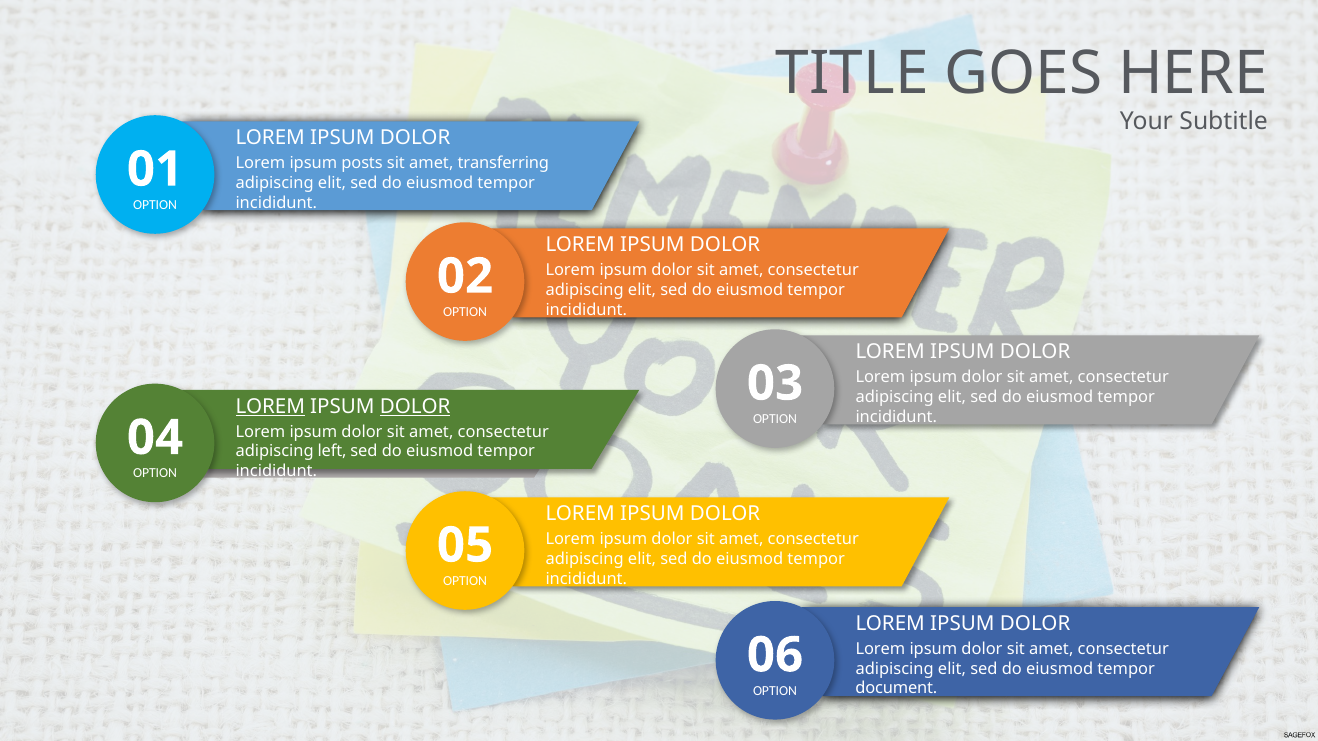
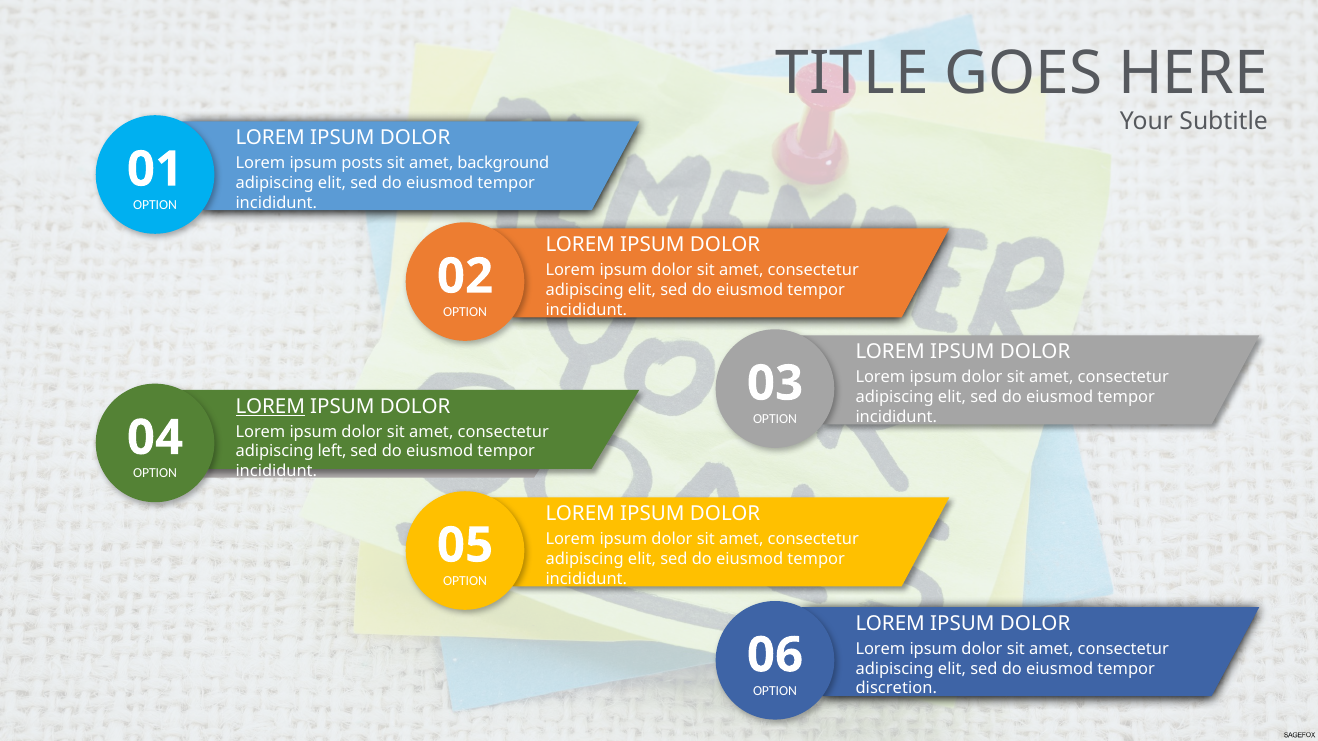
transferring: transferring -> background (503, 163)
DOLOR underline: present -> none (415, 407)
document: document -> discretion (896, 689)
